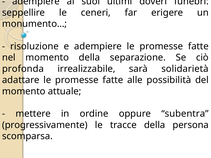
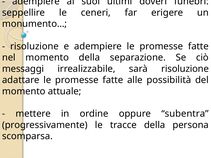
profonda: profonda -> messaggi (23, 69)
sarà solidarietà: solidarietà -> risoluzione (185, 69)
